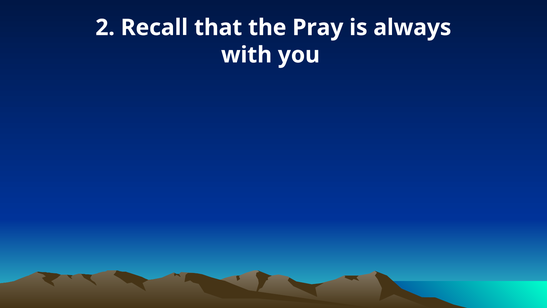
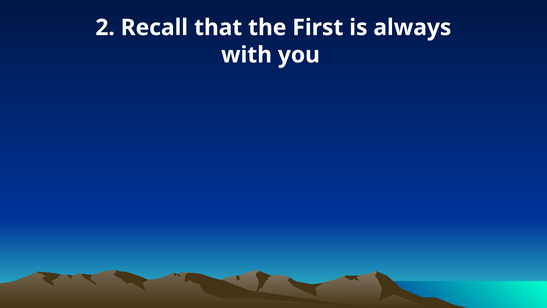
Pray: Pray -> First (318, 28)
